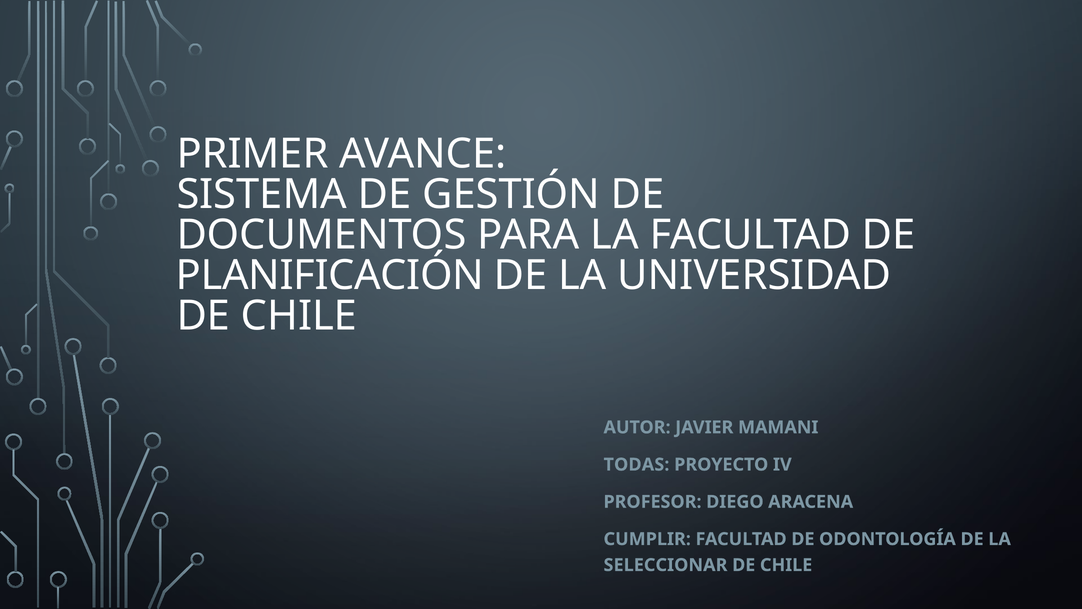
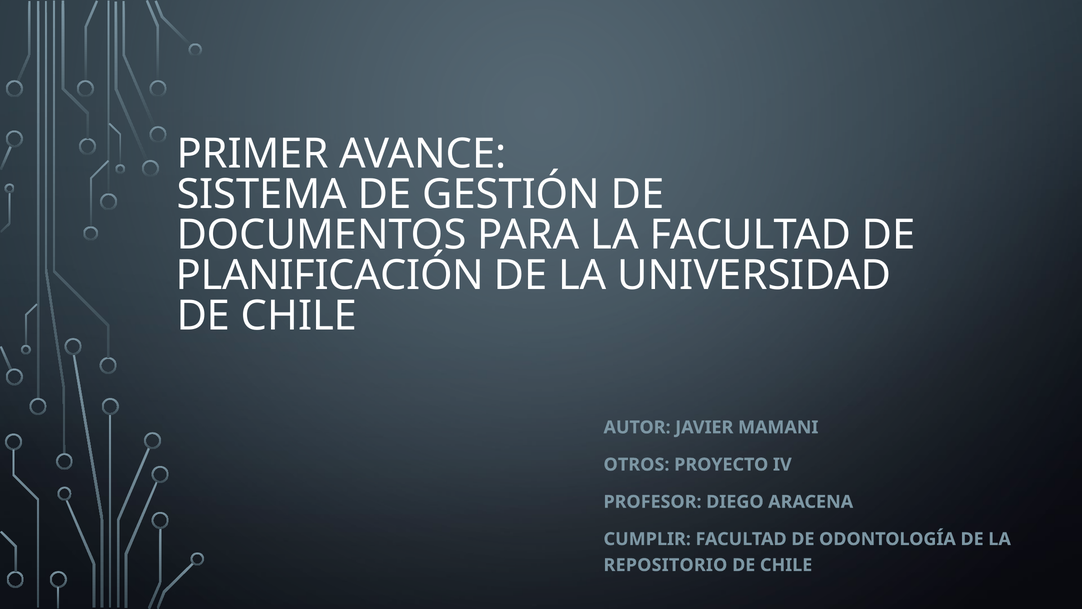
TODAS: TODAS -> OTROS (637, 464)
SELECCIONAR: SELECCIONAR -> REPOSITORIO (665, 565)
